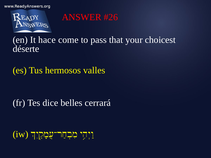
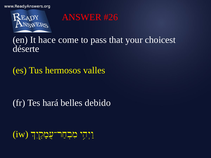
dice: dice -> hará (50, 103)
cerrará: cerrará -> debido (98, 103)
